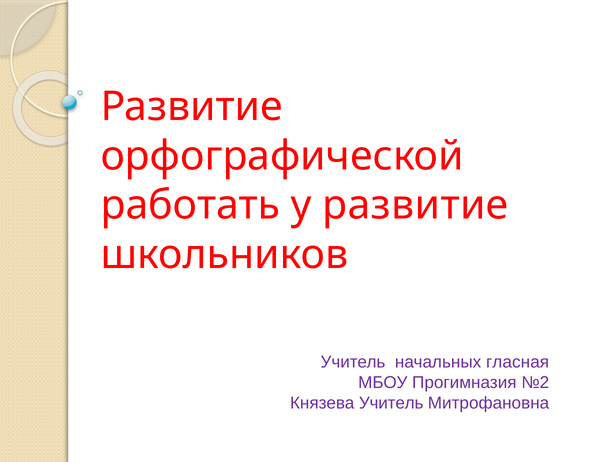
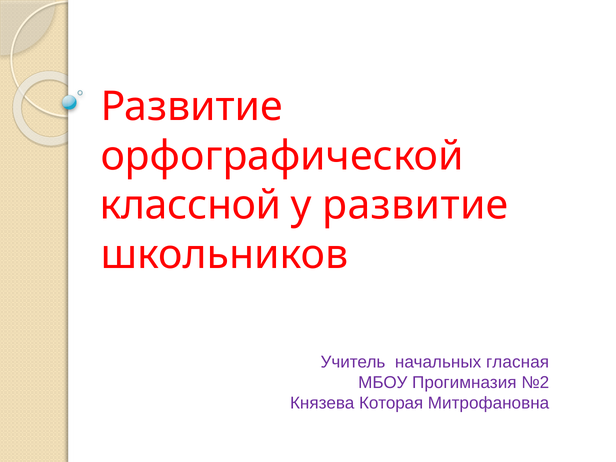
работать: работать -> классной (191, 205)
Князева Учитель: Учитель -> Которая (391, 403)
